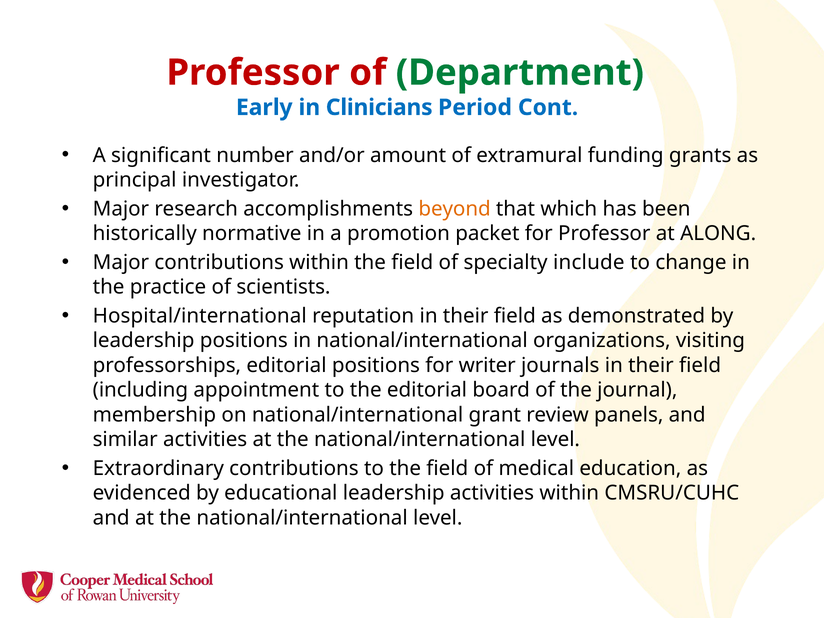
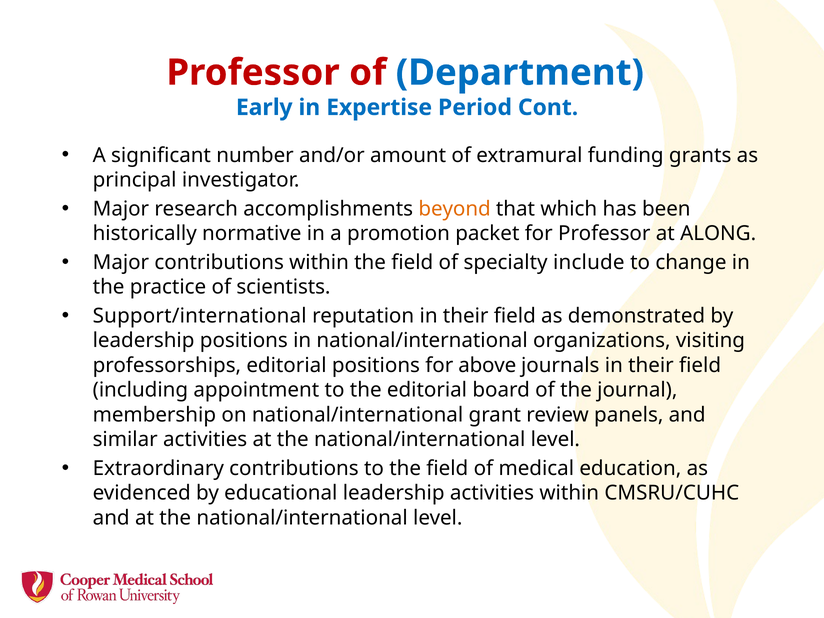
Department colour: green -> blue (520, 73)
Clinicians: Clinicians -> Expertise (379, 107)
Hospital/international: Hospital/international -> Support/international (200, 316)
writer: writer -> above (487, 365)
